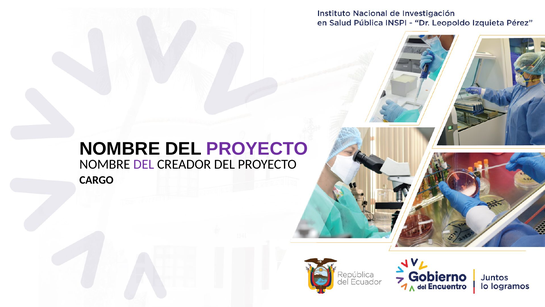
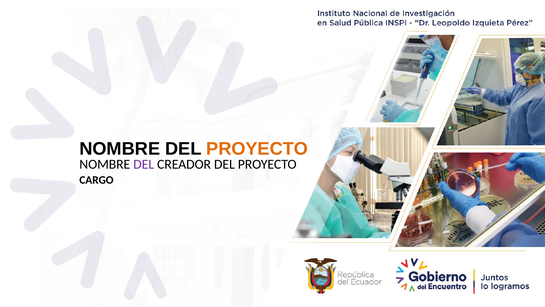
PROYECTO colour: purple -> orange (257, 149)
